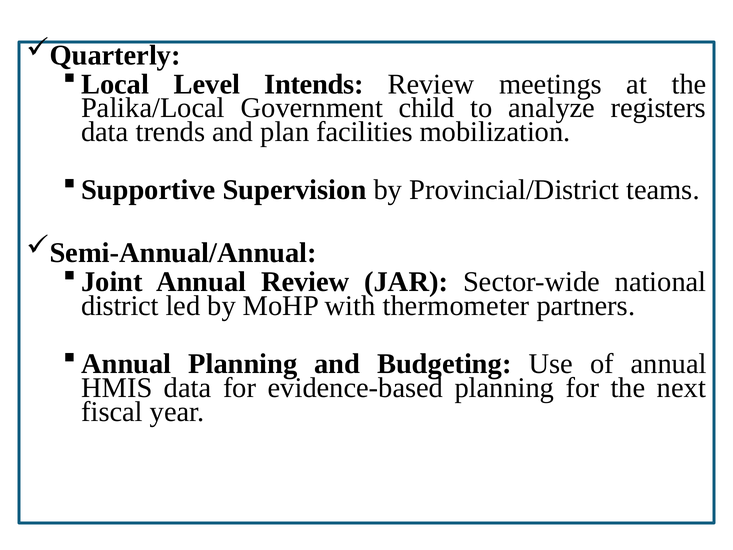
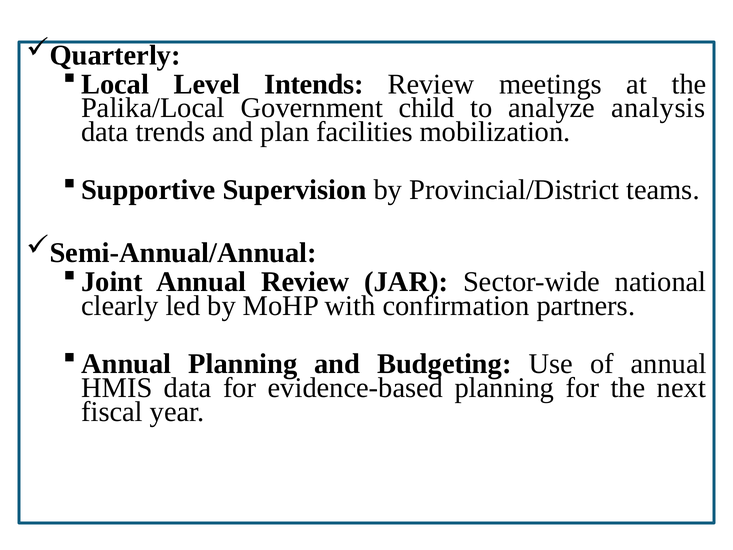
registers: registers -> analysis (658, 108)
district: district -> clearly (120, 306)
thermometer: thermometer -> confirmation (456, 306)
